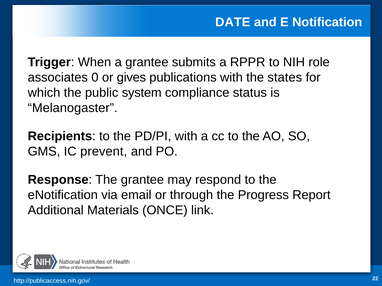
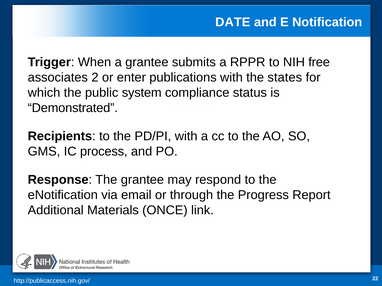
role: role -> free (319, 62)
0: 0 -> 2 (95, 78)
gives: gives -> enter (131, 78)
Melanogaster: Melanogaster -> Demonstrated (73, 108)
prevent: prevent -> process (104, 152)
